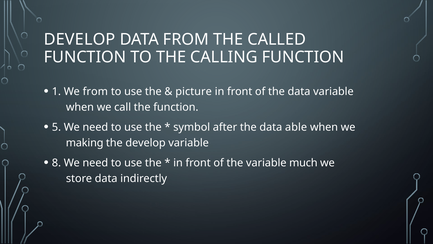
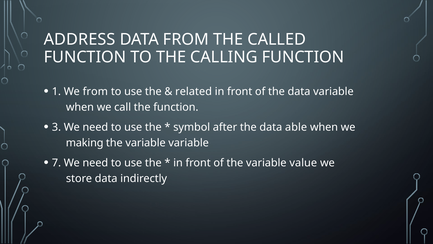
DEVELOP: DEVELOP -> ADDRESS (80, 39)
picture: picture -> related (194, 91)
5: 5 -> 3 (56, 127)
develop: develop -> variable (146, 143)
8: 8 -> 7 (56, 163)
much: much -> value (303, 163)
